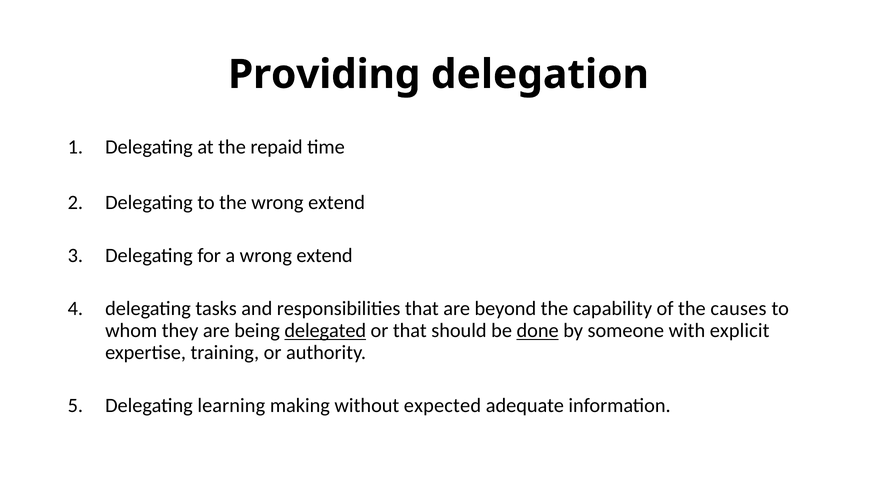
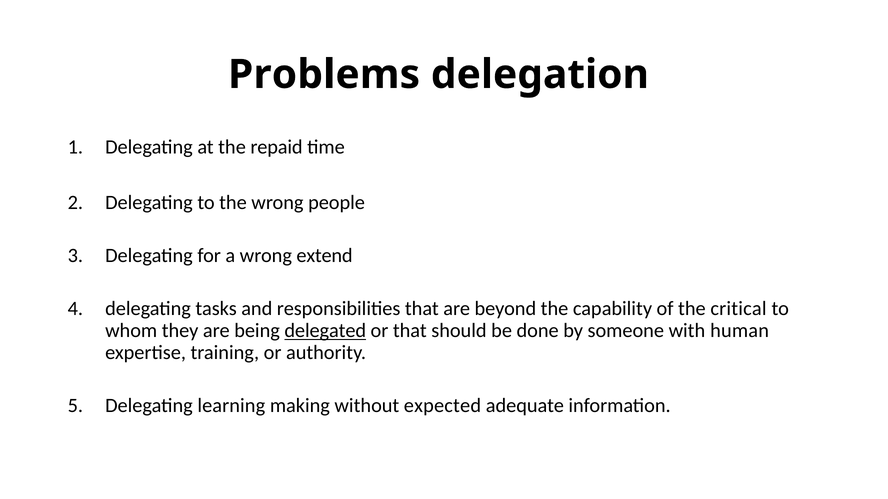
Providing: Providing -> Problems (324, 75)
the wrong extend: extend -> people (337, 203)
causes: causes -> critical (738, 309)
done underline: present -> none (538, 331)
explicit: explicit -> human (740, 331)
